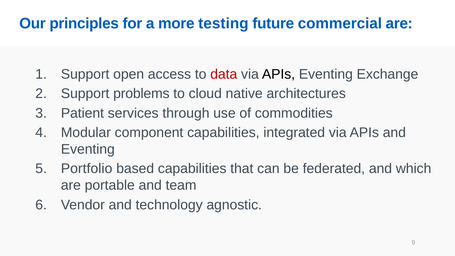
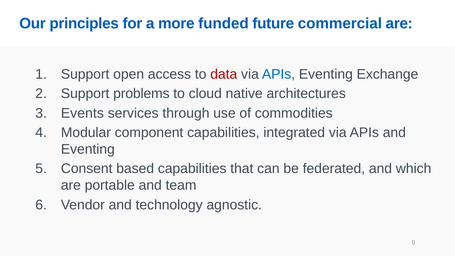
testing: testing -> funded (223, 23)
APIs colour: black -> blue (278, 74)
Patient: Patient -> Events (82, 113)
Portfolio: Portfolio -> Consent (87, 169)
